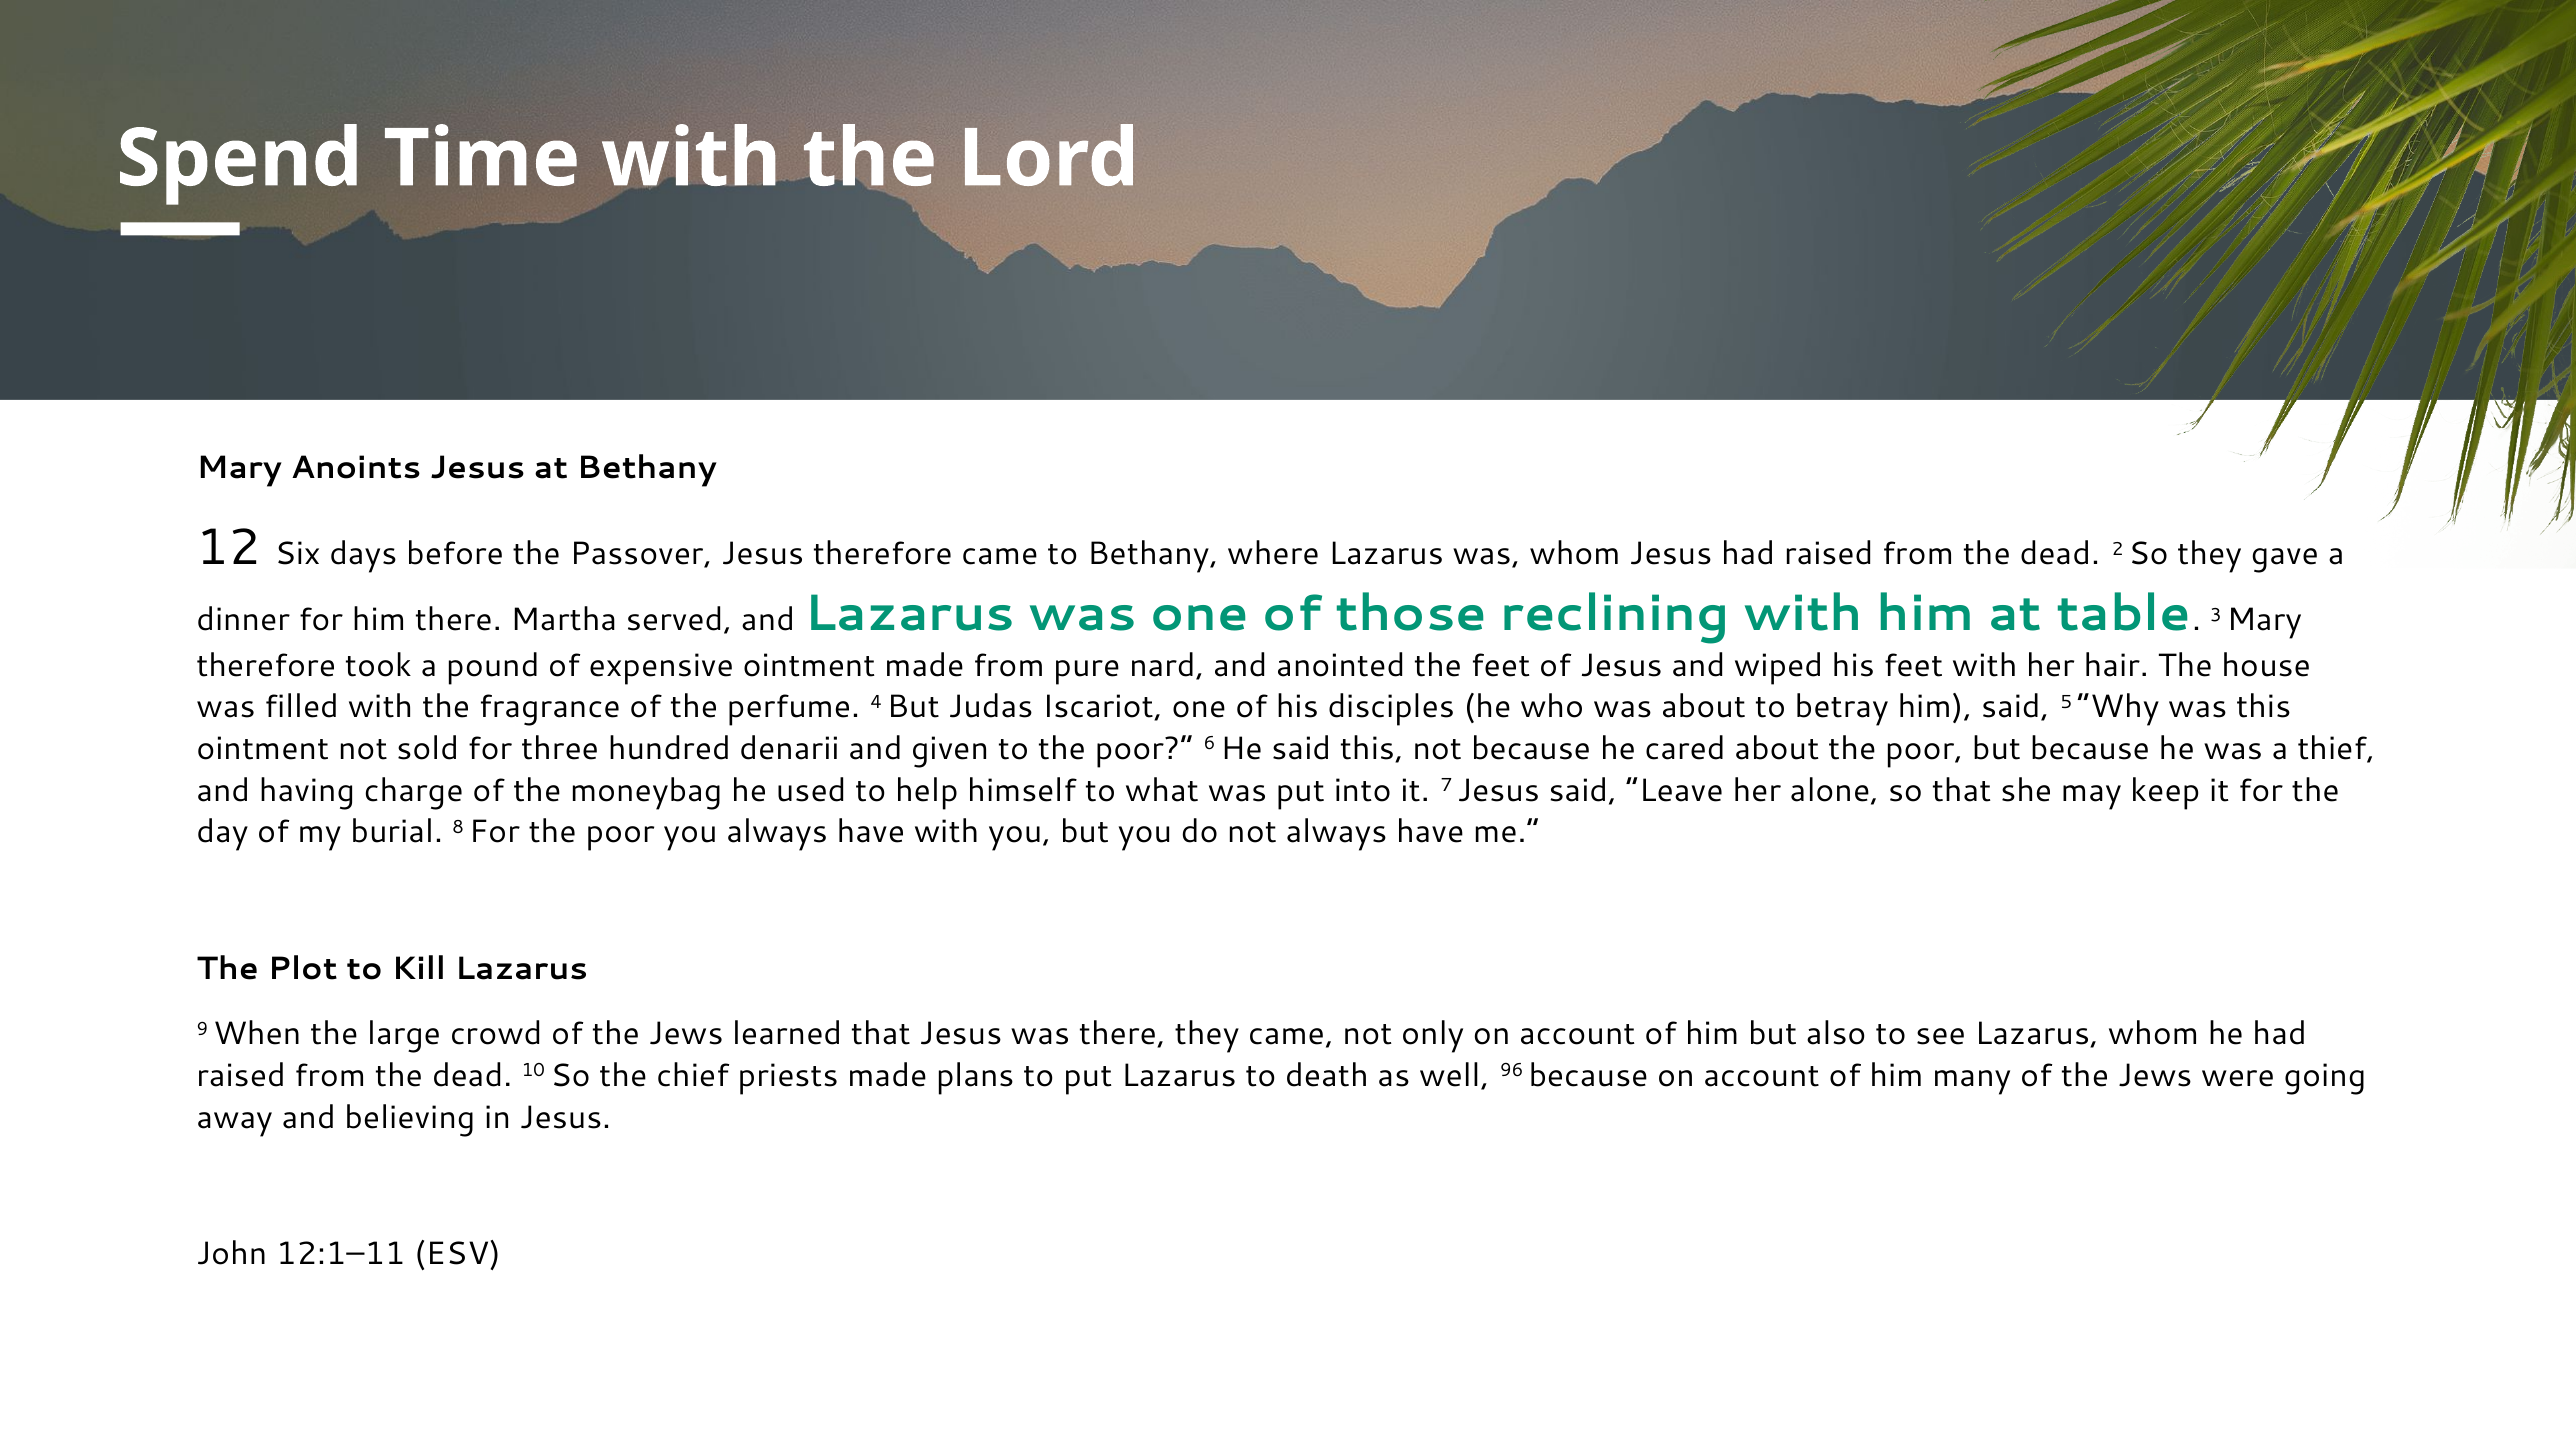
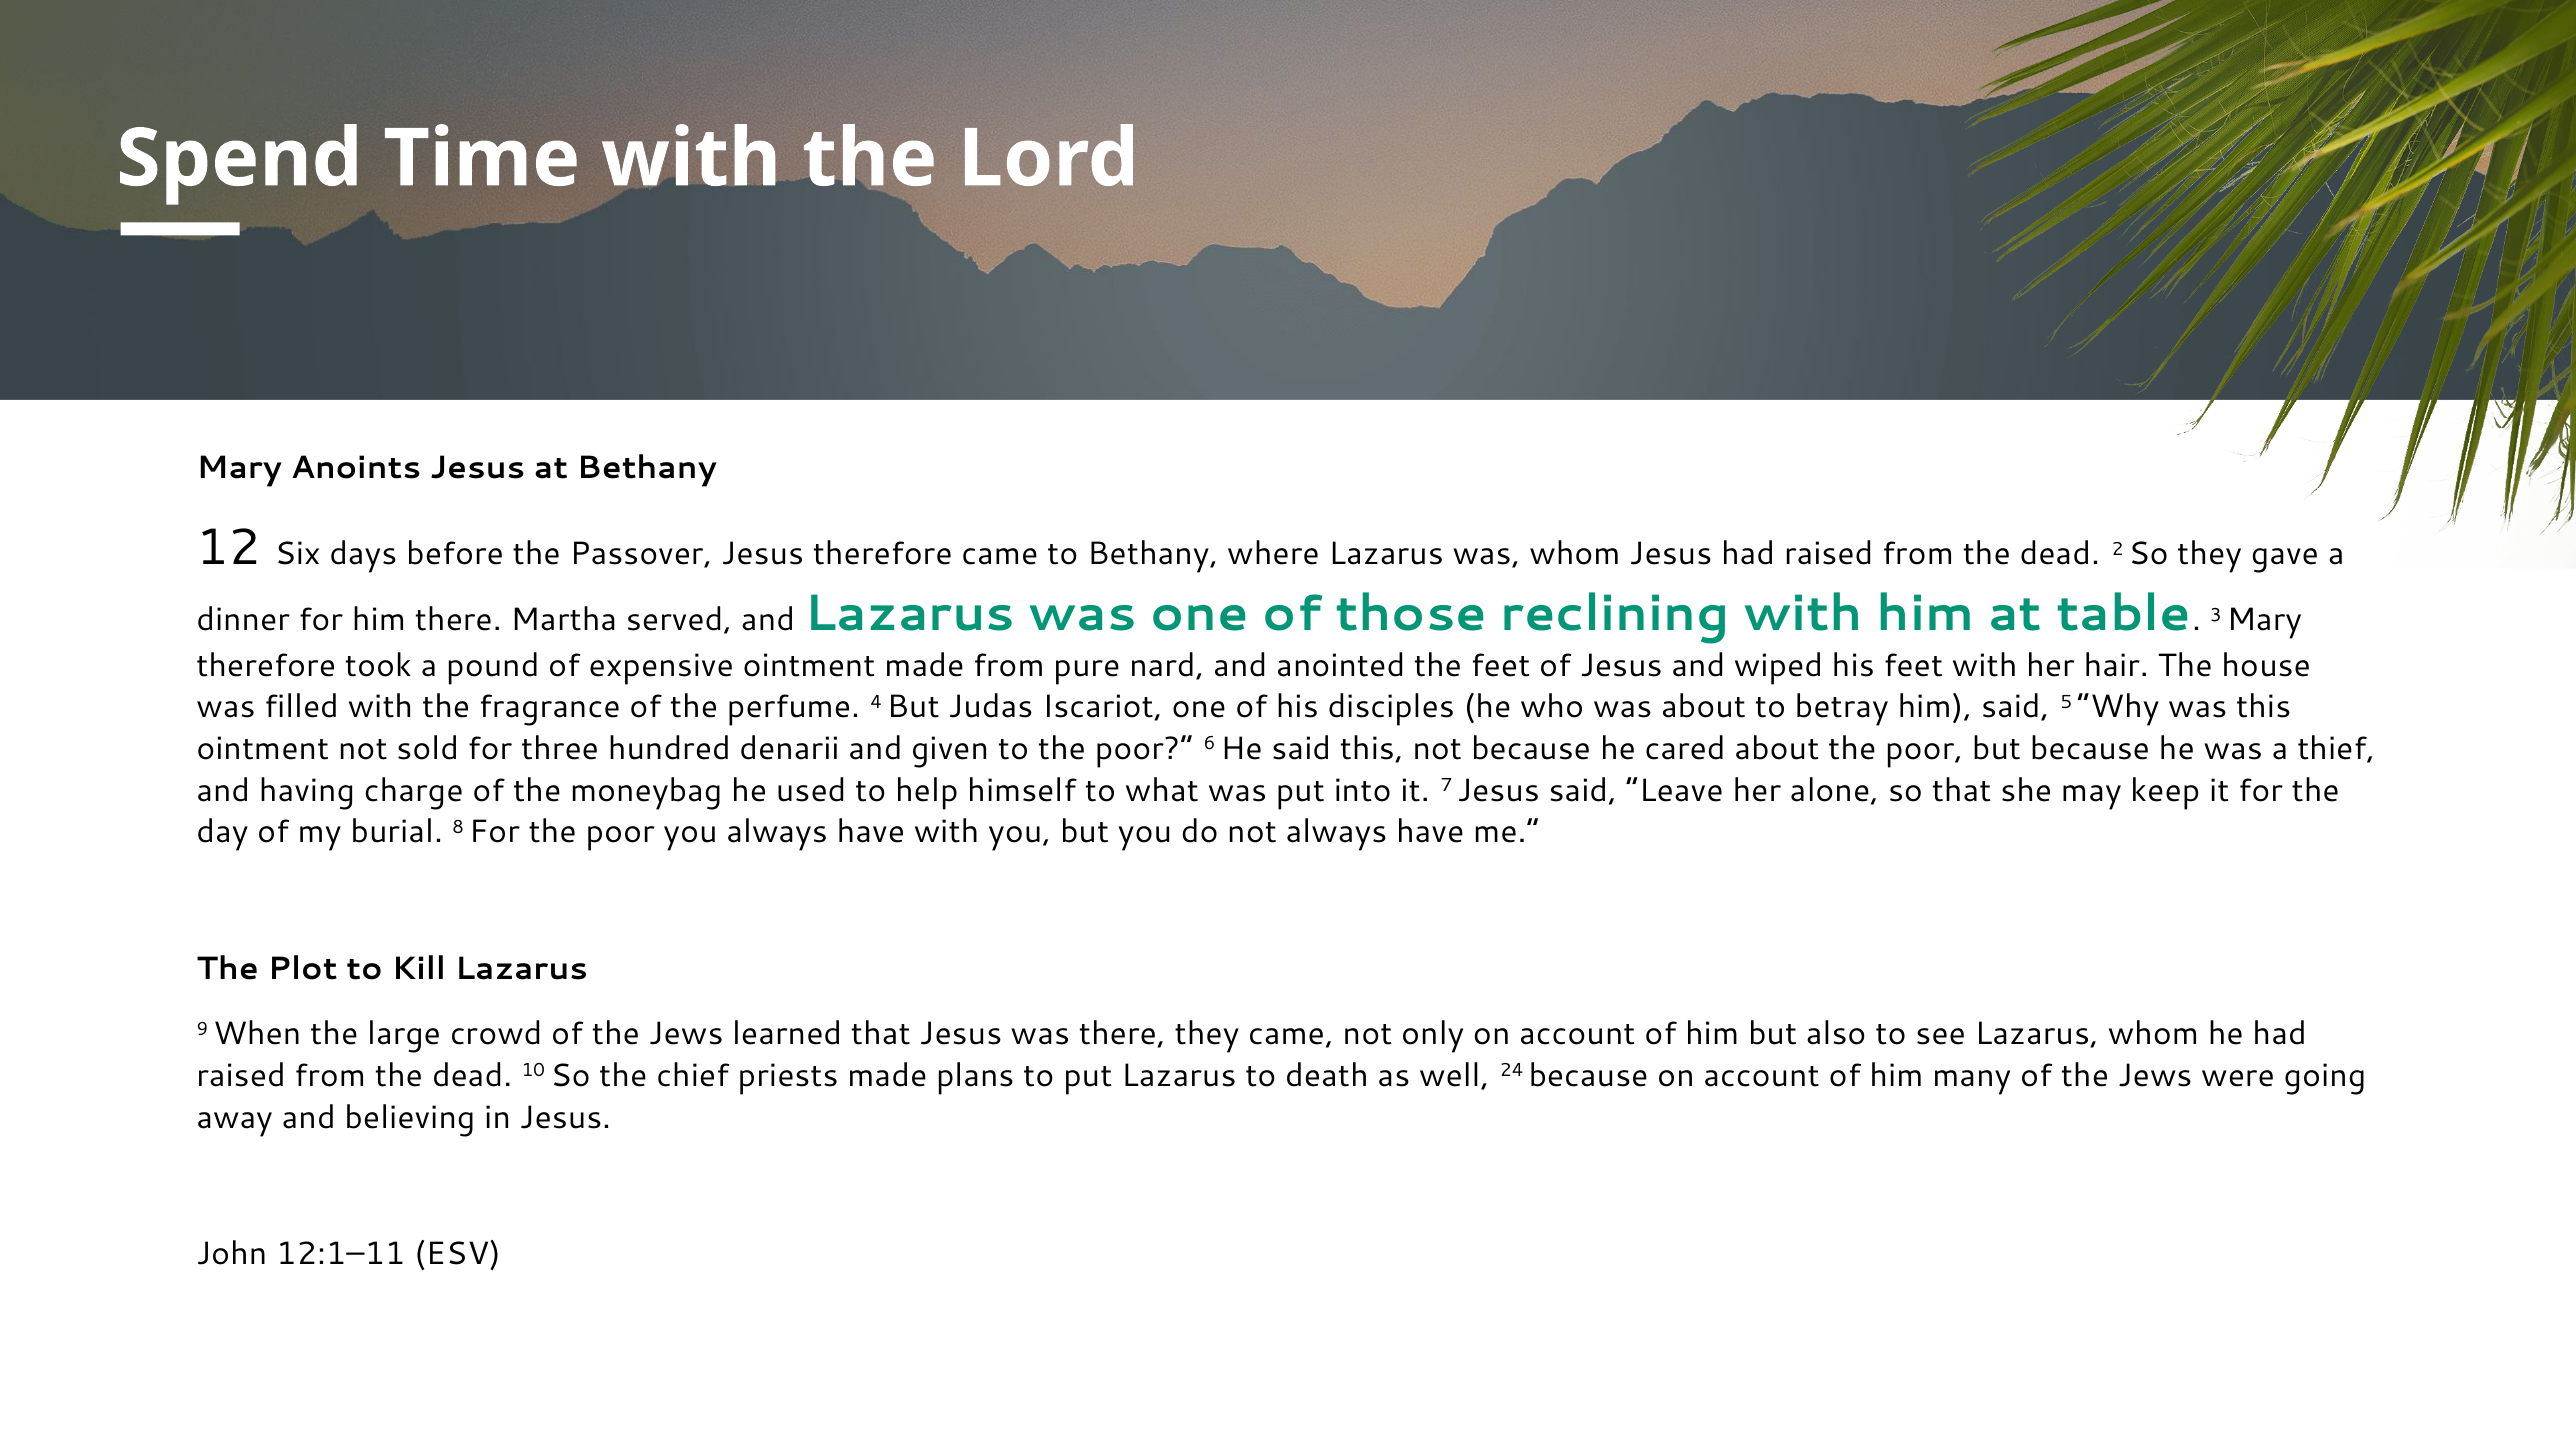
96: 96 -> 24 (1512, 1071)
